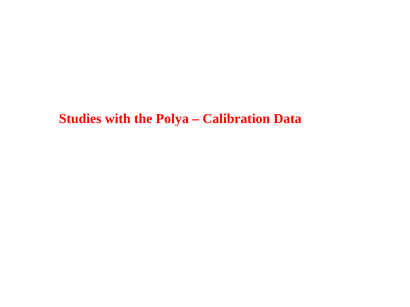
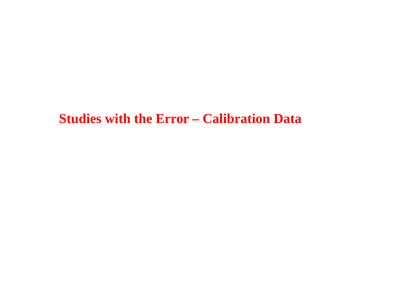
Polya: Polya -> Error (172, 119)
